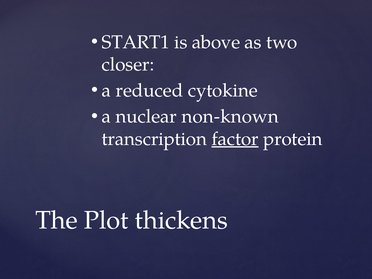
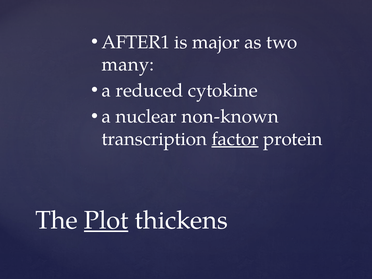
START1: START1 -> AFTER1 (136, 42)
above: above -> major (216, 42)
closer: closer -> many (128, 65)
Plot underline: none -> present (106, 220)
